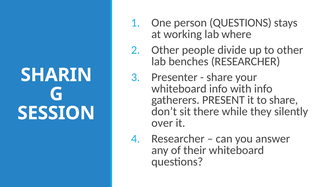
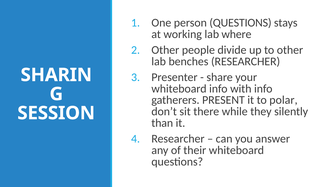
to share: share -> polar (283, 100)
over: over -> than (162, 123)
